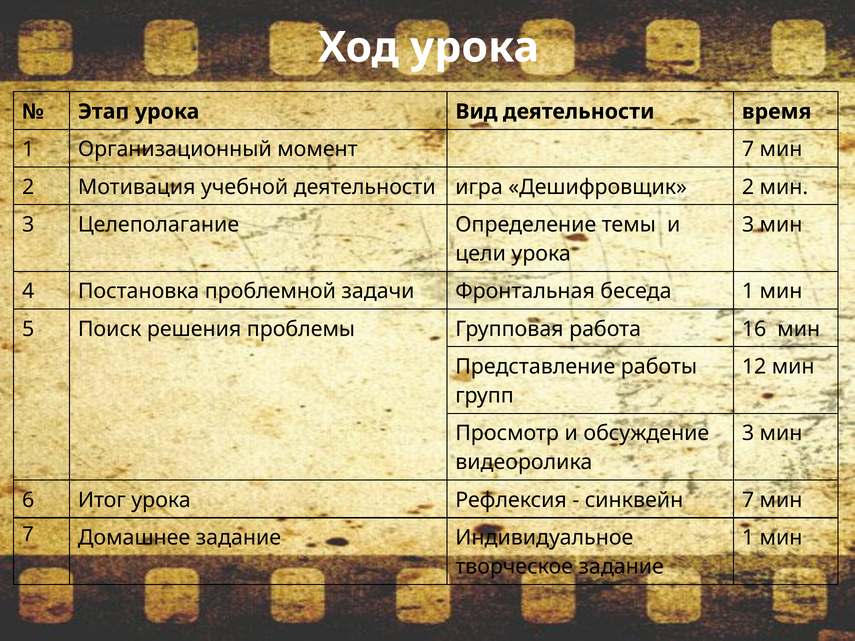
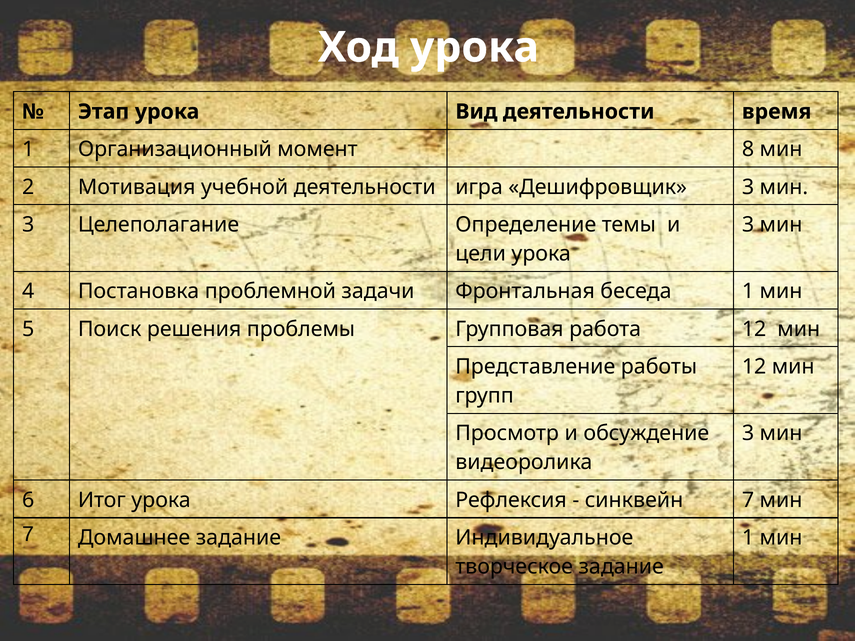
момент 7: 7 -> 8 (748, 149)
Дешифровщик 2: 2 -> 3 (748, 187)
работа 16: 16 -> 12 (754, 329)
